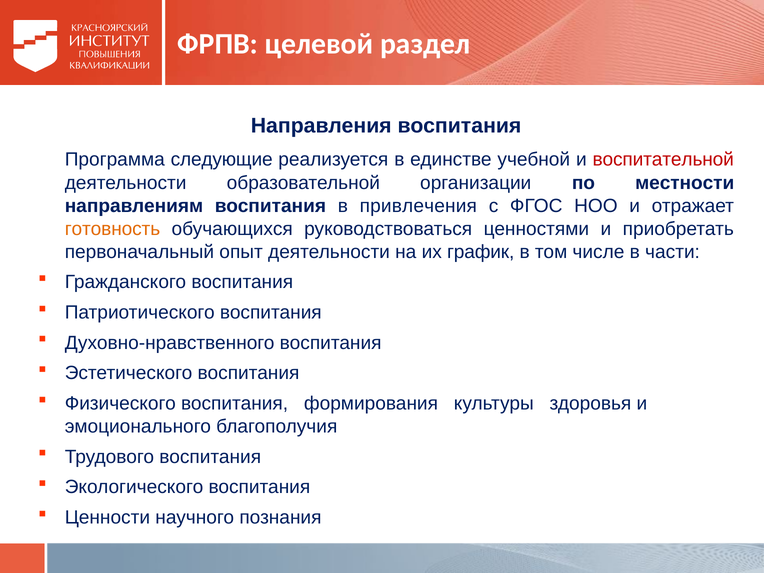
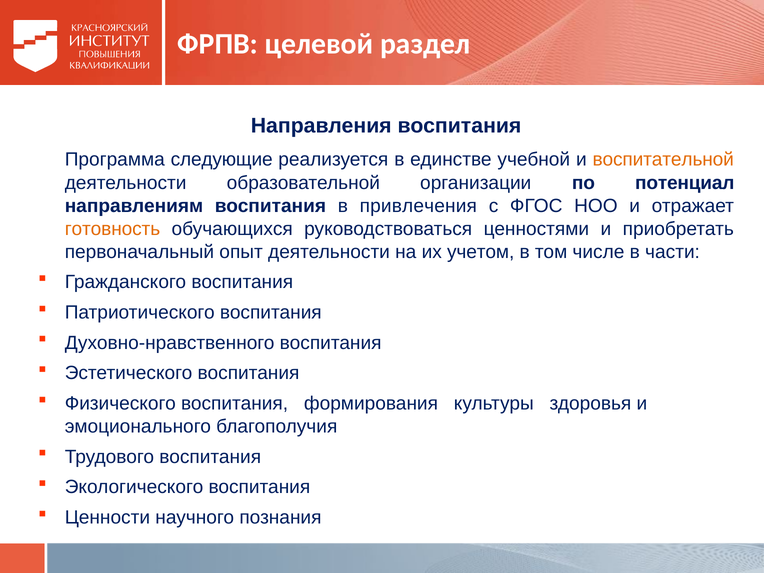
воспитательной colour: red -> orange (663, 160)
местности: местности -> потенциал (685, 183)
график: график -> учетом (481, 252)
